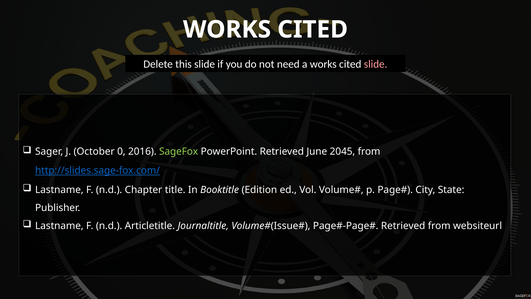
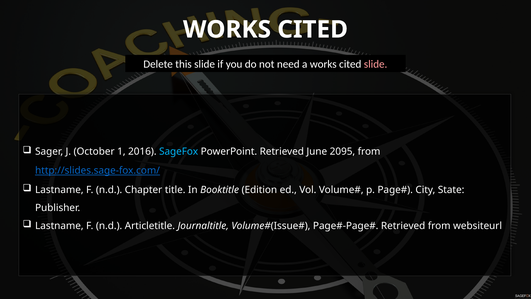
0: 0 -> 1 (121, 152)
SageFox colour: light green -> light blue (179, 152)
2045: 2045 -> 2095 (342, 152)
